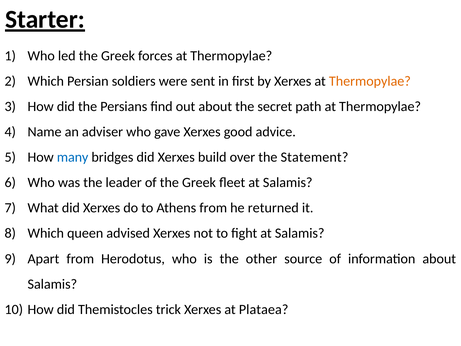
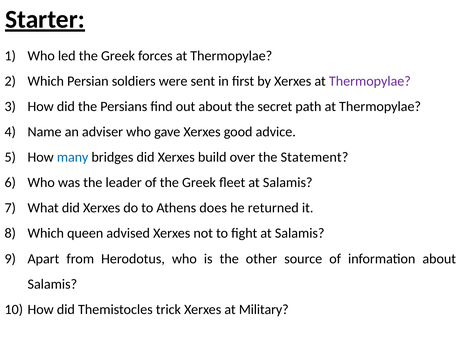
Thermopylae colour: orange -> purple (370, 81)
Athens from: from -> does (213, 208)
Plataea: Plataea -> Military (264, 309)
